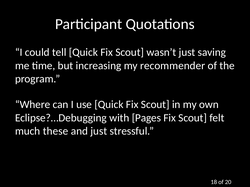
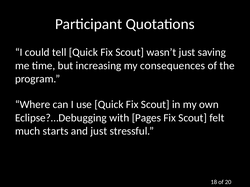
recommender: recommender -> consequences (173, 66)
these: these -> starts (56, 131)
